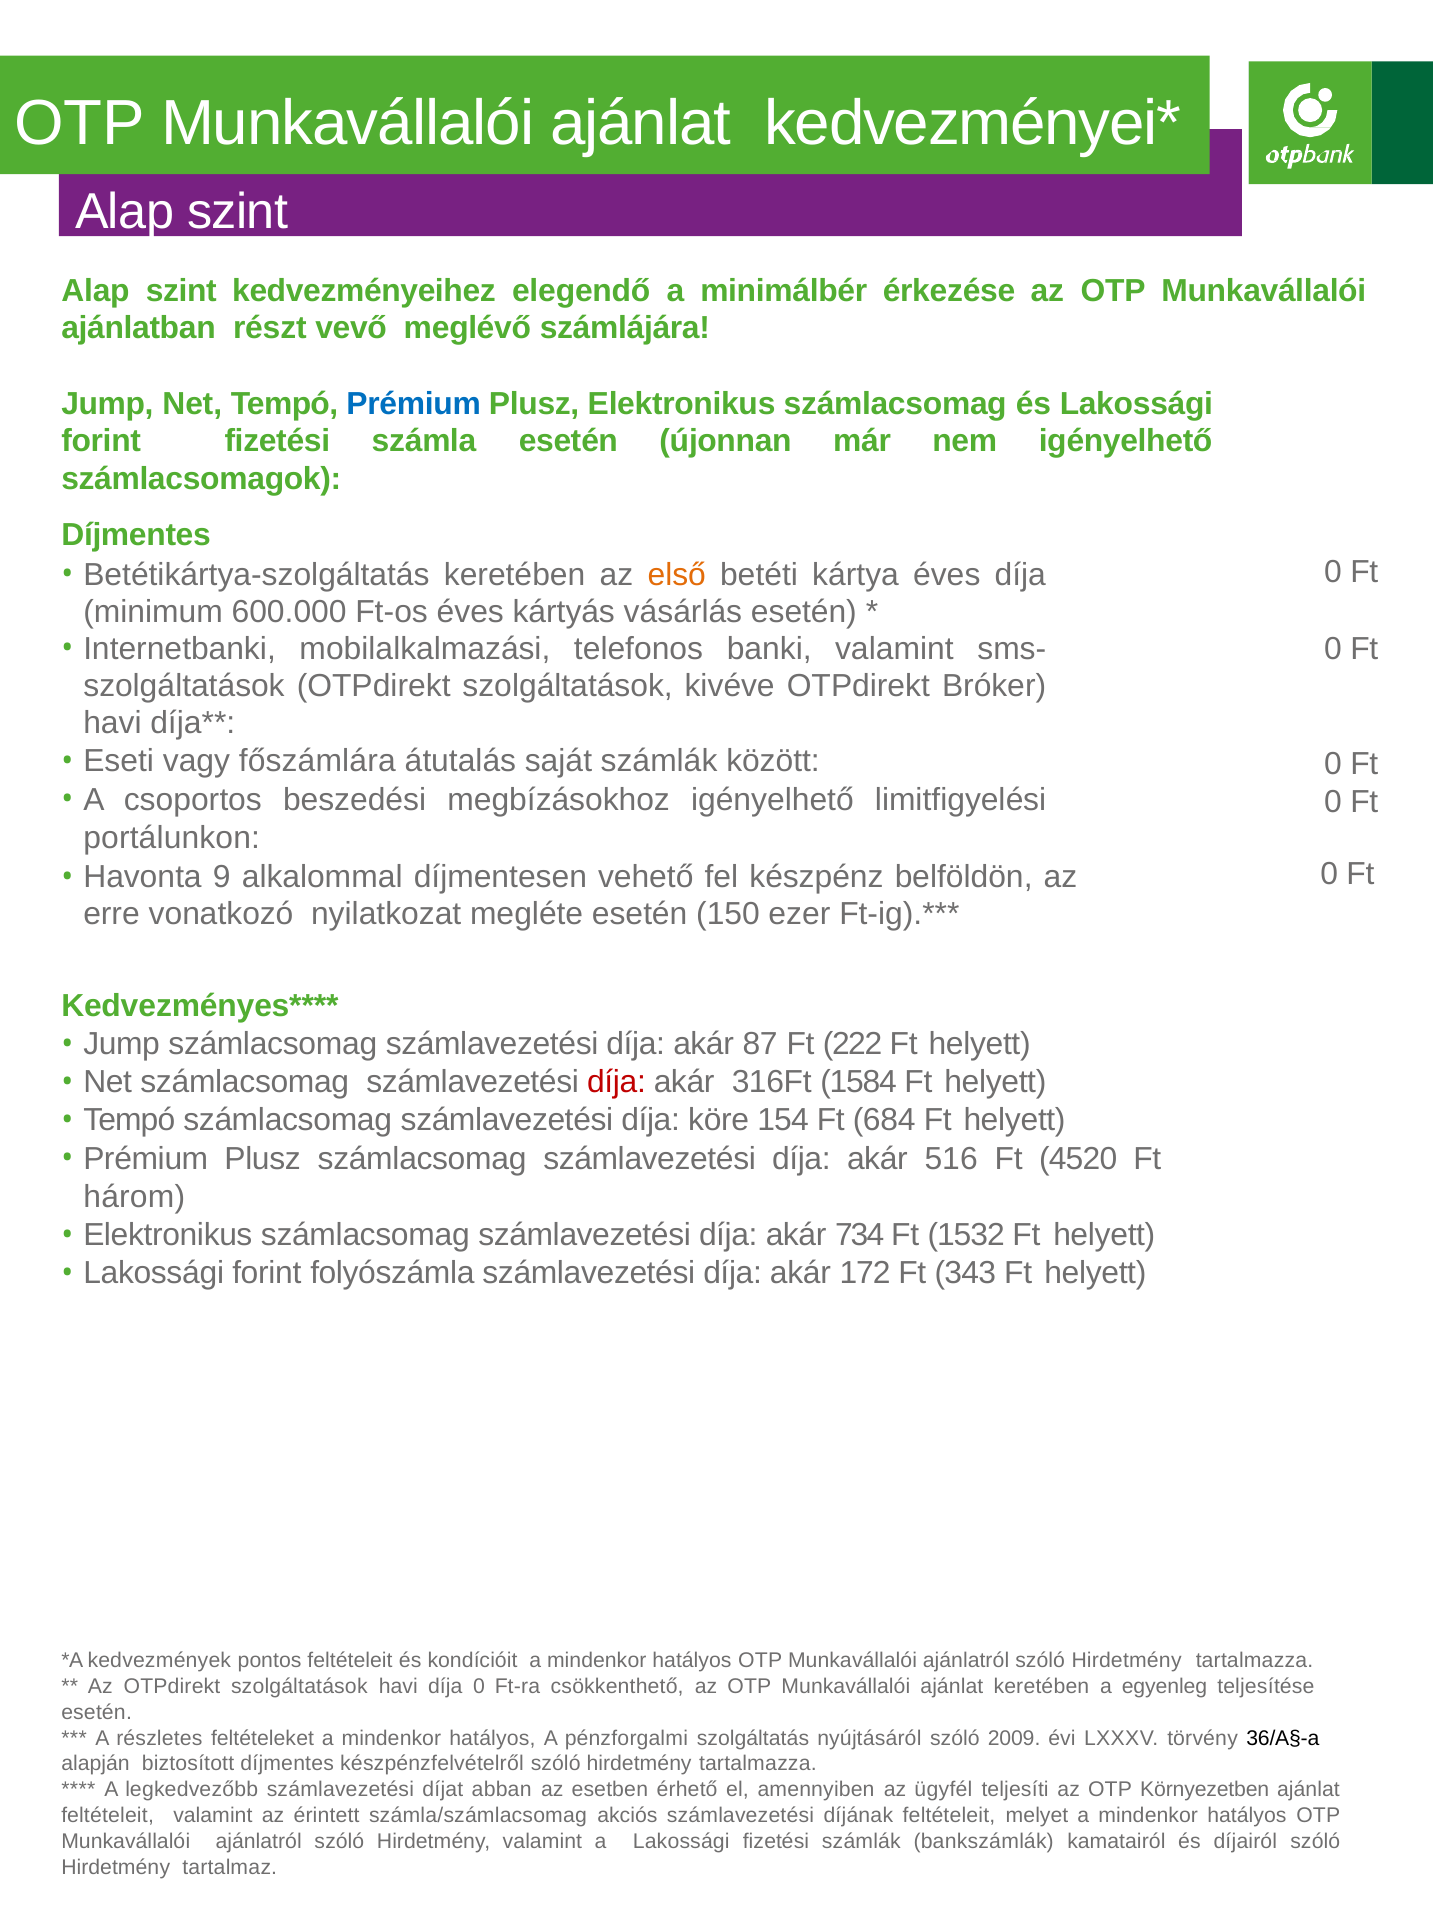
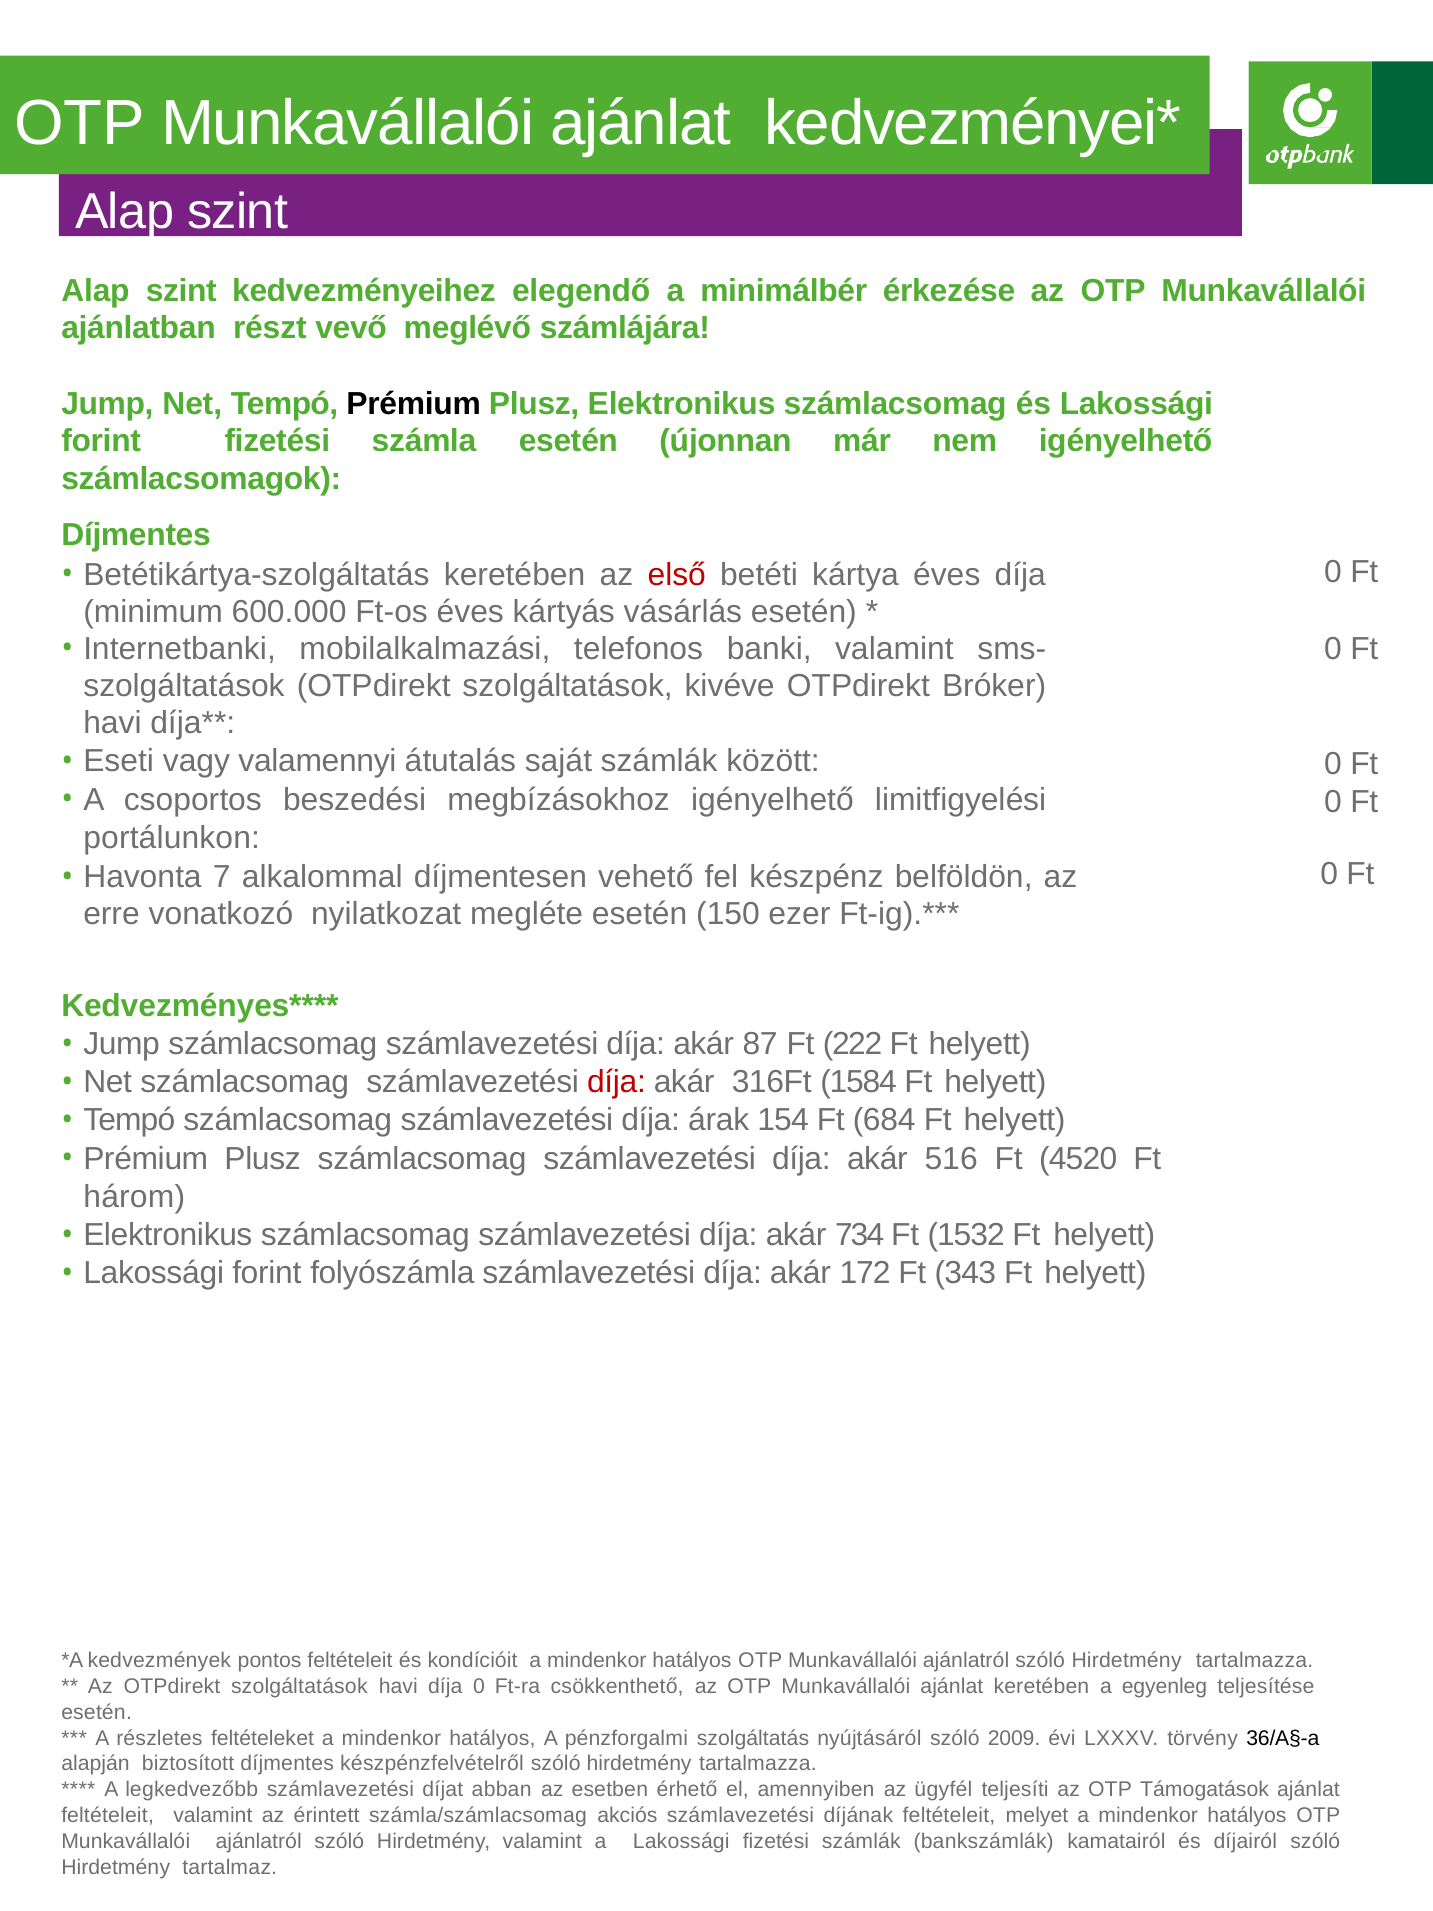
Prémium colour: blue -> black (414, 404)
első colour: orange -> red (677, 574)
főszámlára: főszámlára -> valamennyi (317, 761)
9: 9 -> 7 (222, 877)
köre: köre -> árak (719, 1120)
Környezetben: Környezetben -> Támogatások (1205, 1789)
